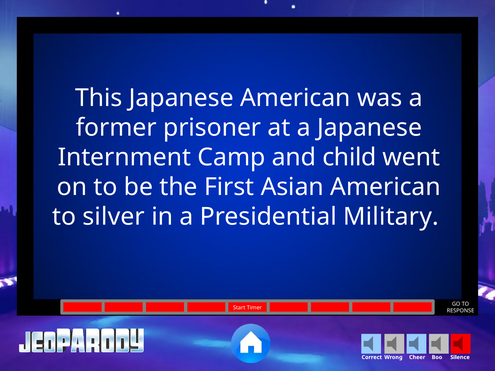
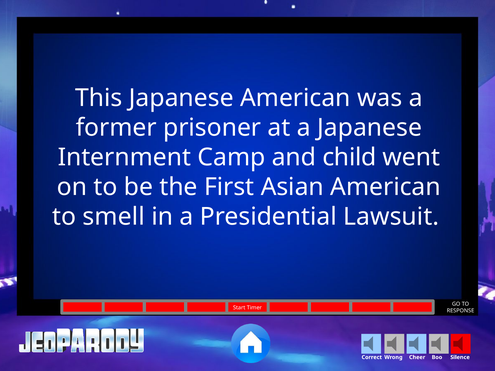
silver: silver -> smell (114, 217)
Military: Military -> Lawsuit (391, 217)
